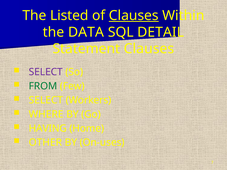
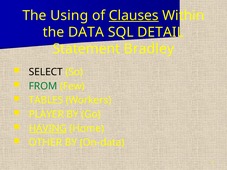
Listed: Listed -> Using (69, 16)
Statement Clauses: Clauses -> Bradley (149, 49)
SELECT colour: purple -> black (46, 72)
SELECT: SELECT -> TABLES (46, 100)
WHERE: WHERE -> PLAYER (46, 114)
HAVING underline: none -> present (48, 129)
On-uses: On-uses -> On-data (102, 143)
